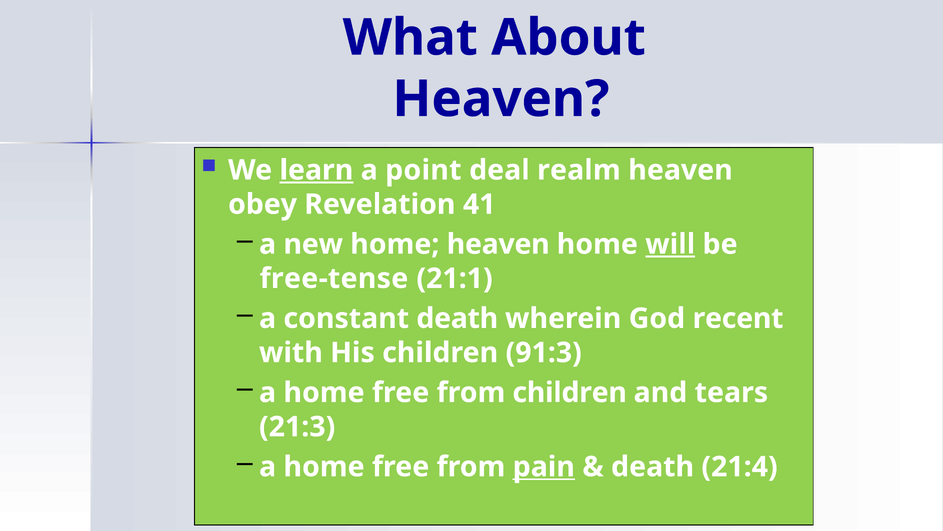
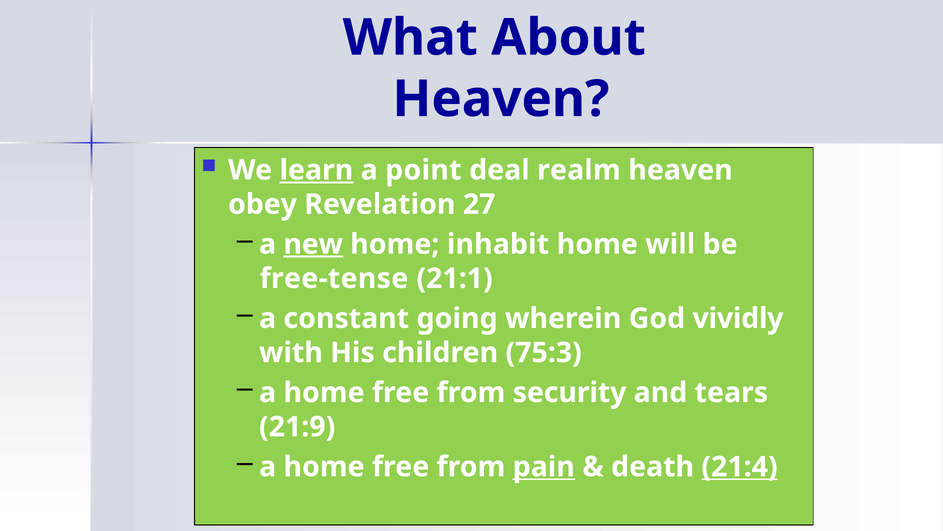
41: 41 -> 27 (479, 204)
new underline: none -> present (313, 244)
home heaven: heaven -> inhabit (498, 244)
will underline: present -> none (670, 244)
constant death: death -> going (457, 318)
recent: recent -> vividly (738, 318)
91:3: 91:3 -> 75:3 (544, 352)
from children: children -> security (570, 392)
21:3: 21:3 -> 21:9 (297, 426)
21:4 underline: none -> present (740, 466)
